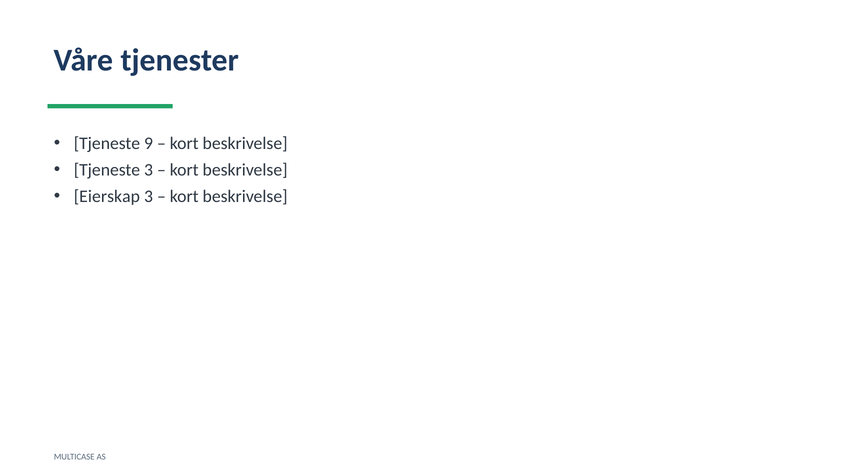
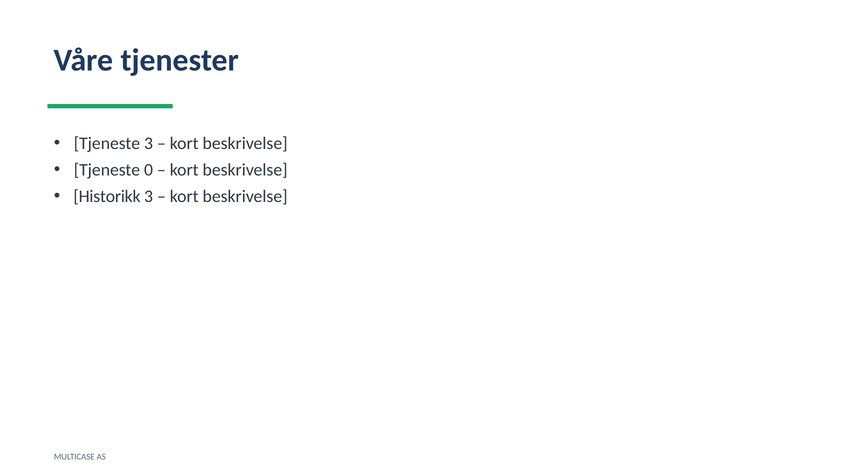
Tjeneste 9: 9 -> 3 (148, 143)
Tjeneste 3: 3 -> 0 (148, 170)
Eierskap: Eierskap -> Historikk (107, 196)
